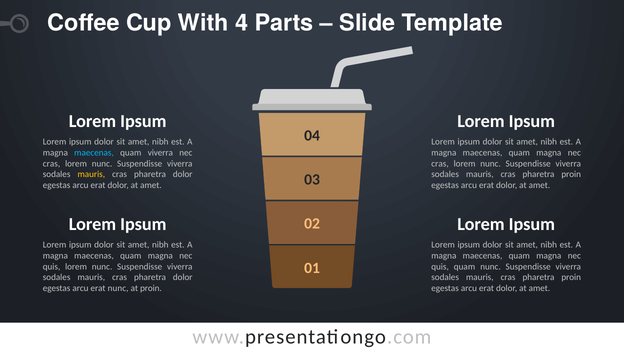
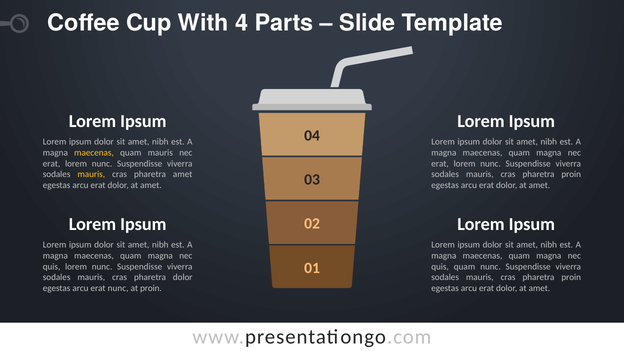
maecenas colour: light blue -> yellow (94, 153)
quam viverra: viverra -> mauris (160, 153)
cras: cras -> erat (52, 164)
cras: cras -> erat (440, 164)
dolor: dolor -> amet (183, 174)
